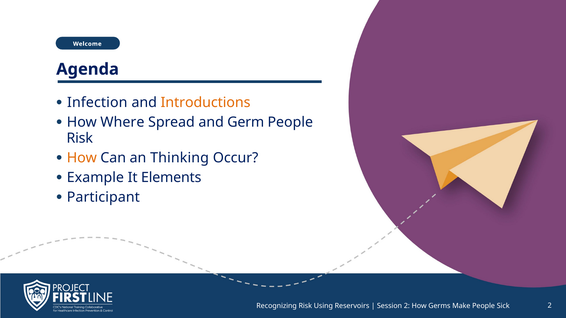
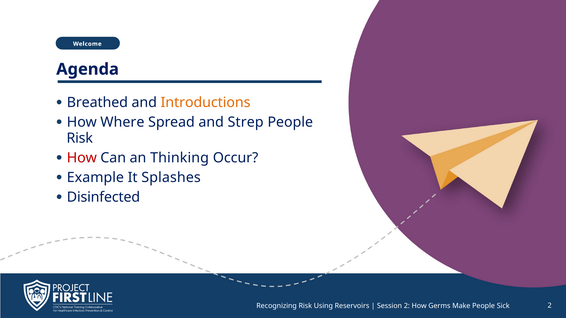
Infection: Infection -> Breathed (97, 103)
Germ: Germ -> Strep (246, 122)
How colour: orange -> red (82, 158)
Elements: Elements -> Splashes (171, 178)
Participant: Participant -> Disinfected (103, 197)
